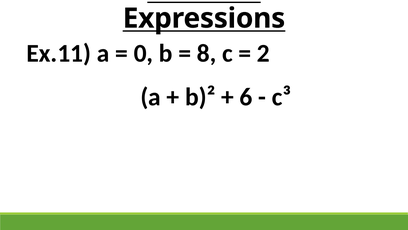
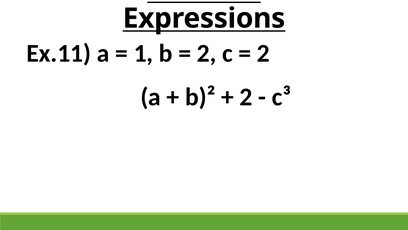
0: 0 -> 1 (143, 53)
8: 8 -> 2 (207, 53)
6: 6 -> 2 (246, 97)
